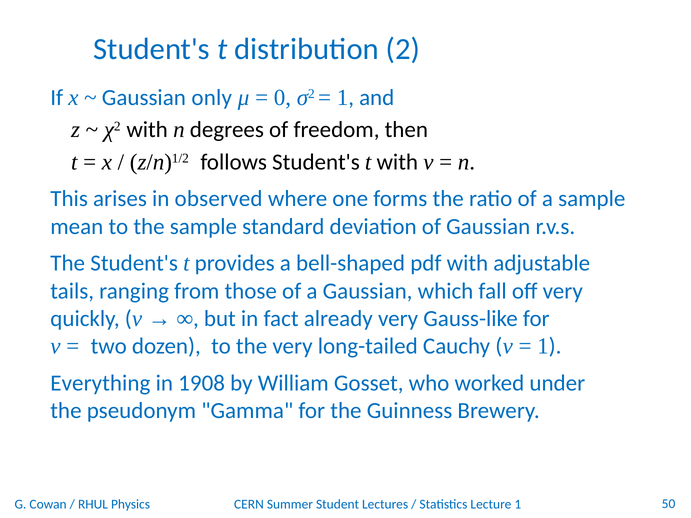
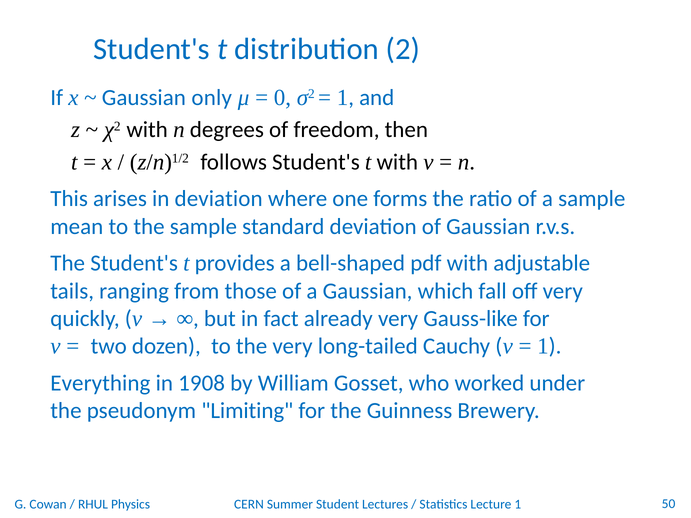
in observed: observed -> deviation (219, 199)
Gamma: Gamma -> Limiting (247, 411)
